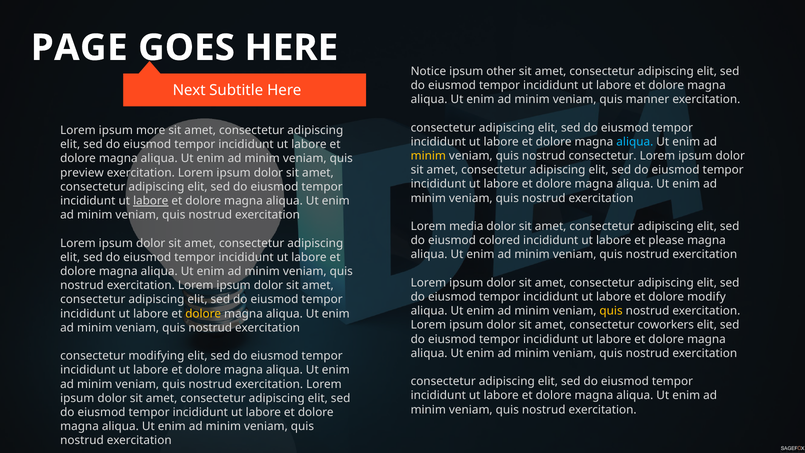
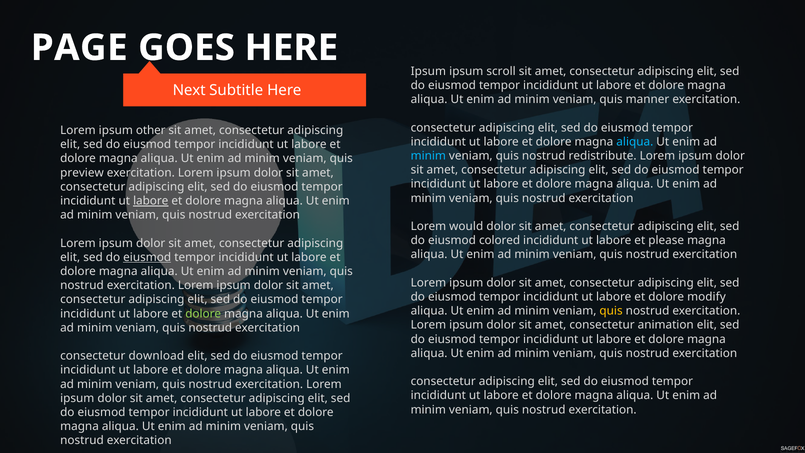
Notice: Notice -> Ipsum (428, 71)
other: other -> scroll (501, 71)
more: more -> other (151, 130)
minim colour: yellow -> light blue (428, 156)
nostrud consectetur: consectetur -> redistribute (603, 156)
media: media -> would (466, 226)
eiusmod underline: none -> present (147, 257)
dolore colour: yellow -> light green (203, 314)
coworkers: coworkers -> animation (666, 325)
modifying: modifying -> download (156, 356)
